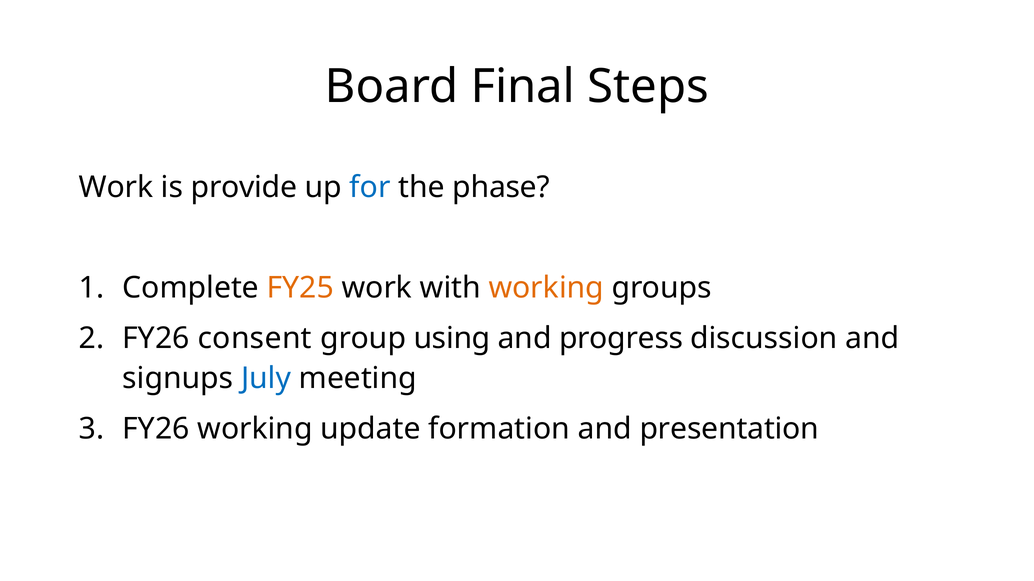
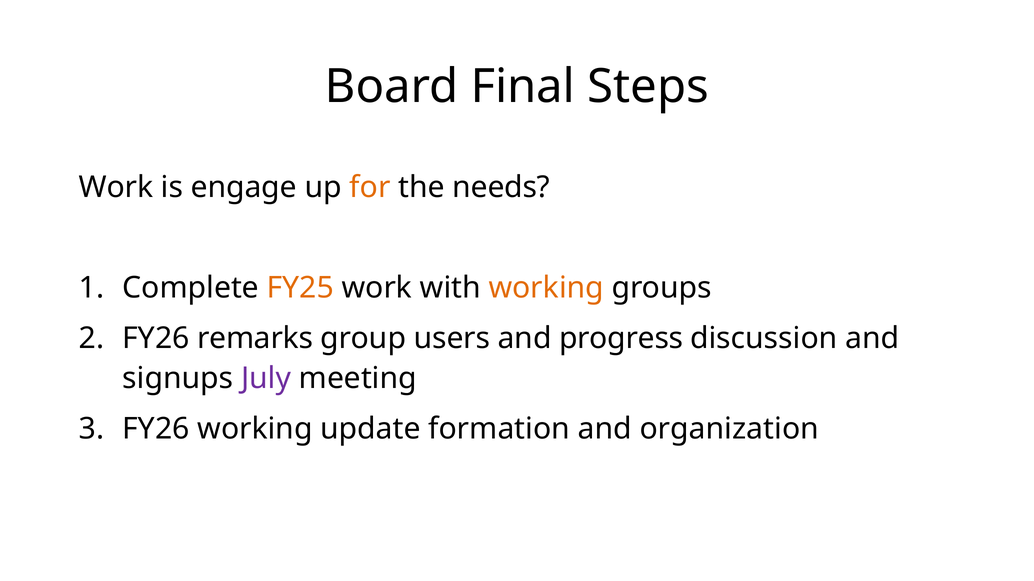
provide: provide -> engage (244, 187)
for colour: blue -> orange (370, 187)
phase: phase -> needs (501, 187)
consent: consent -> remarks (255, 339)
using: using -> users (452, 339)
July colour: blue -> purple (266, 379)
presentation: presentation -> organization (729, 429)
